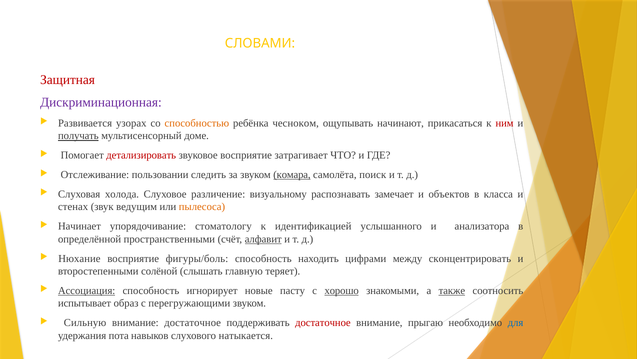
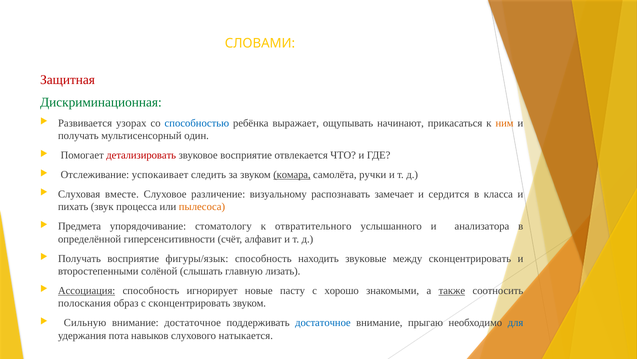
Дискриминационная colour: purple -> green (101, 102)
способностью colour: orange -> blue (197, 123)
чесноком: чесноком -> выражает (296, 123)
ним colour: red -> orange (505, 123)
получать underline: present -> none (78, 136)
доме: доме -> один (197, 136)
затрагивает: затрагивает -> отвлекается (301, 155)
пользовании: пользовании -> успокаивает (160, 174)
поиск: поиск -> ручки (373, 174)
холода: холода -> вместе (122, 194)
объектов: объектов -> сердится (449, 194)
стенах: стенах -> пихать (73, 207)
ведущим: ведущим -> процесса (137, 207)
Начинает: Начинает -> Предмета (80, 226)
идентификацией: идентификацией -> отвратительного (313, 226)
пространственными: пространственными -> гиперсенситивности (169, 239)
алфавит underline: present -> none (263, 239)
Нюхание: Нюхание -> Получать (79, 258)
фигуры/боль: фигуры/боль -> фигуры/язык (197, 258)
цифрами: цифрами -> звуковые (366, 258)
теряет: теряет -> лизать (283, 271)
хорошо underline: present -> none (342, 290)
испытывает: испытывает -> полоскания (85, 303)
с перегружающими: перегружающими -> сконцентрировать (189, 303)
достаточное colour: red -> blue (323, 322)
